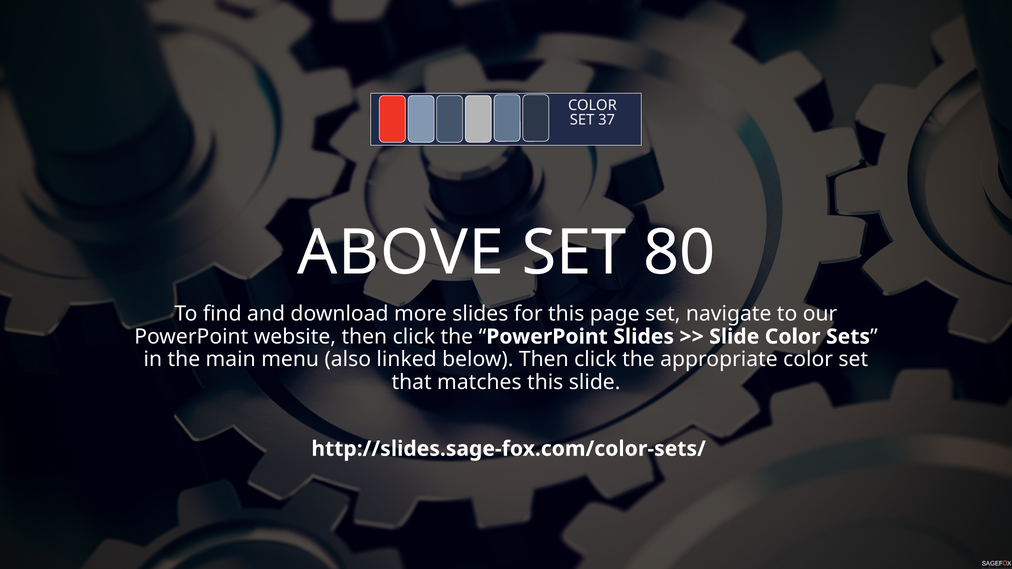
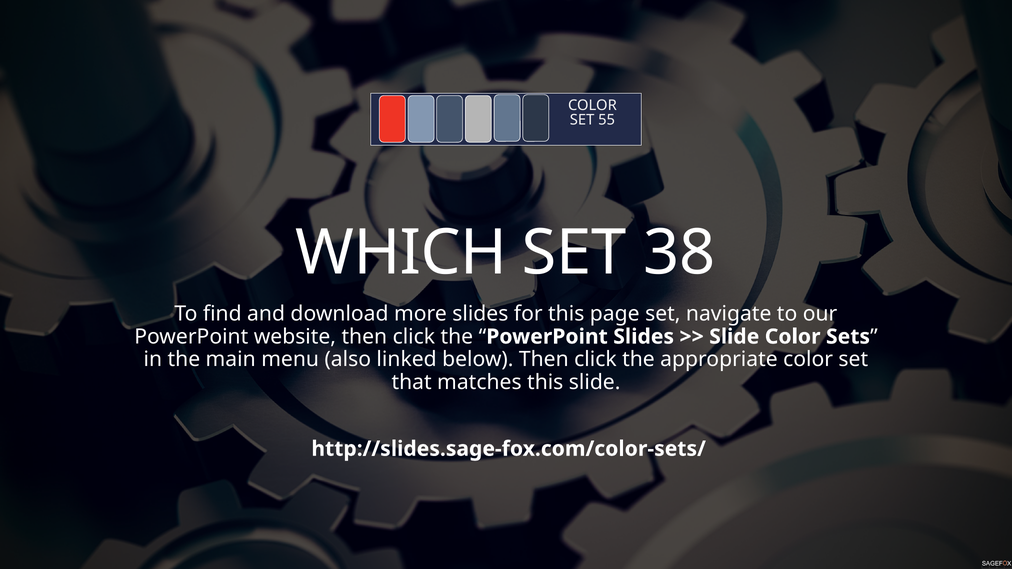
37: 37 -> 55 (607, 120)
ABOVE: ABOVE -> WHICH (401, 253)
80: 80 -> 38 (679, 253)
